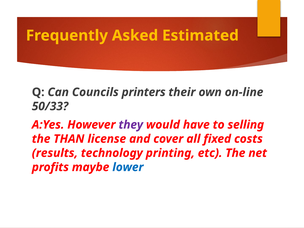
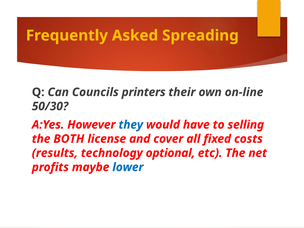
Estimated: Estimated -> Spreading (200, 36)
50/33: 50/33 -> 50/30 (50, 106)
they colour: purple -> blue (131, 125)
THAN: THAN -> BOTH (69, 139)
printing: printing -> optional (170, 153)
